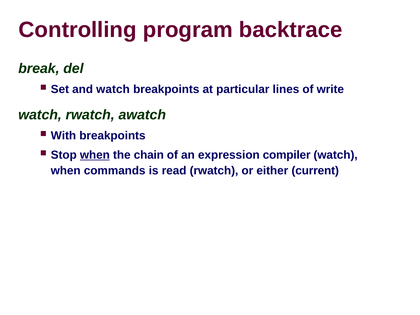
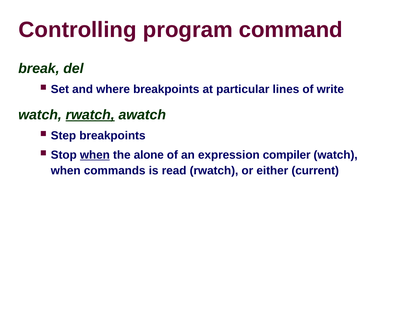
backtrace: backtrace -> command (291, 30)
and watch: watch -> where (113, 89)
rwatch underline: none -> present (90, 115)
With: With -> Step (63, 136)
chain: chain -> alone (149, 155)
